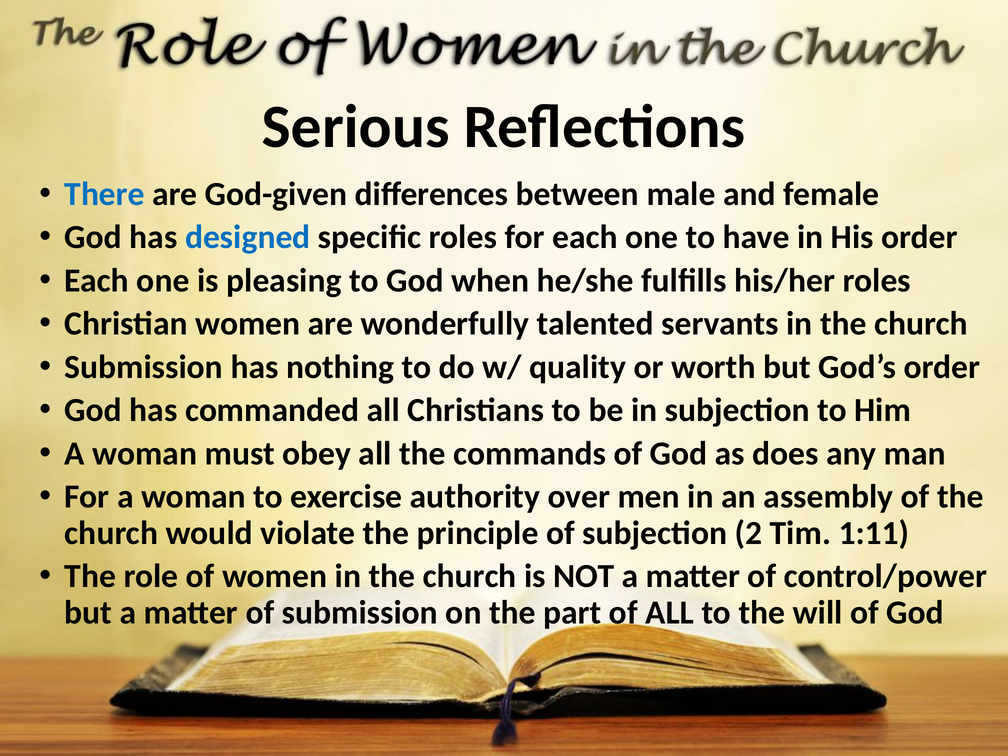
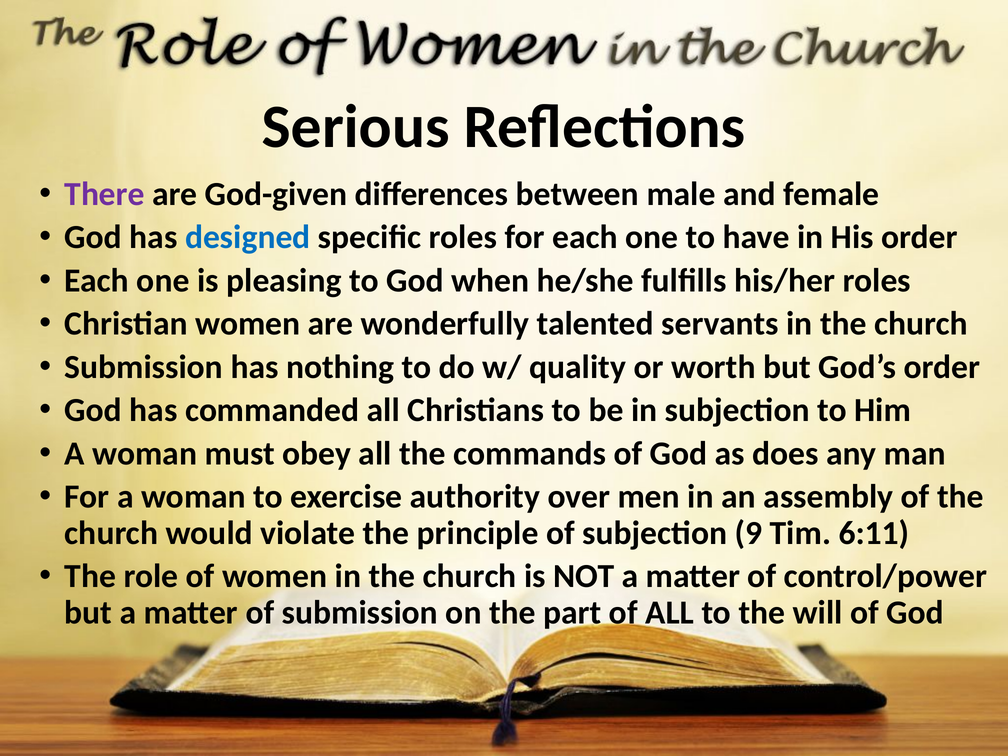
There colour: blue -> purple (105, 194)
2: 2 -> 9 (748, 533)
1:11: 1:11 -> 6:11 (874, 533)
